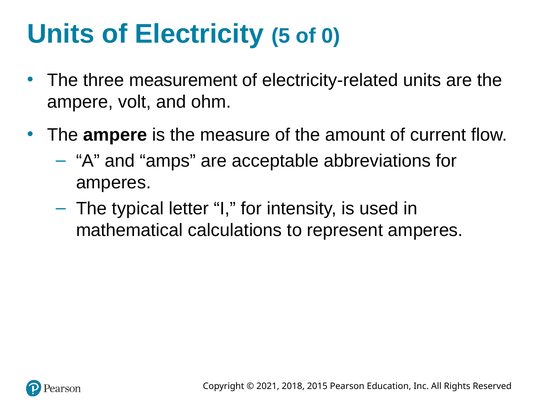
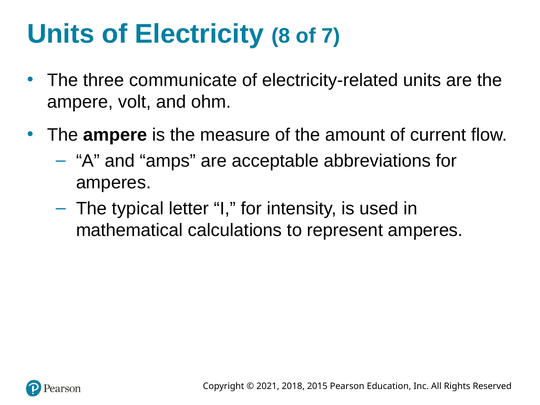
5: 5 -> 8 (281, 36)
0: 0 -> 7 (331, 36)
measurement: measurement -> communicate (183, 80)
